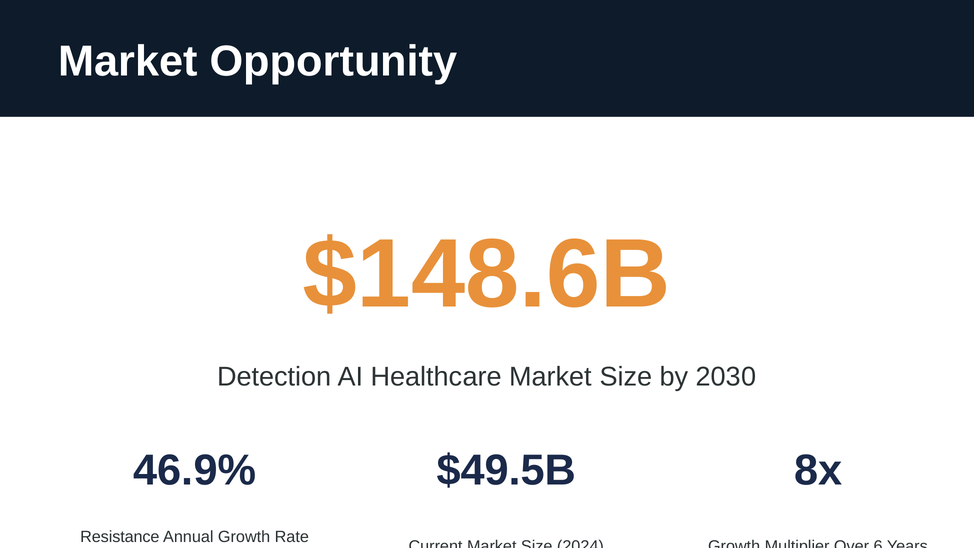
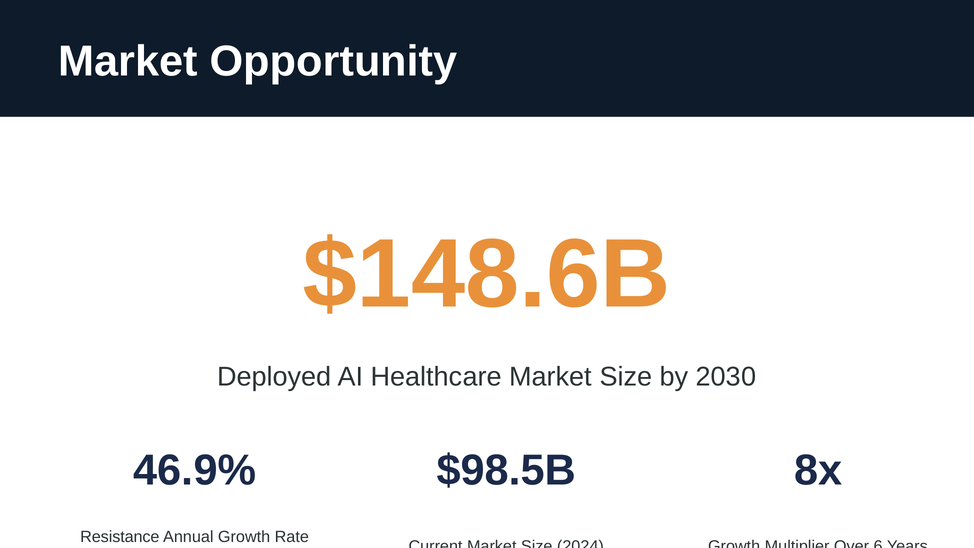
Detection: Detection -> Deployed (274, 377)
$49.5B: $49.5B -> $98.5B (506, 470)
